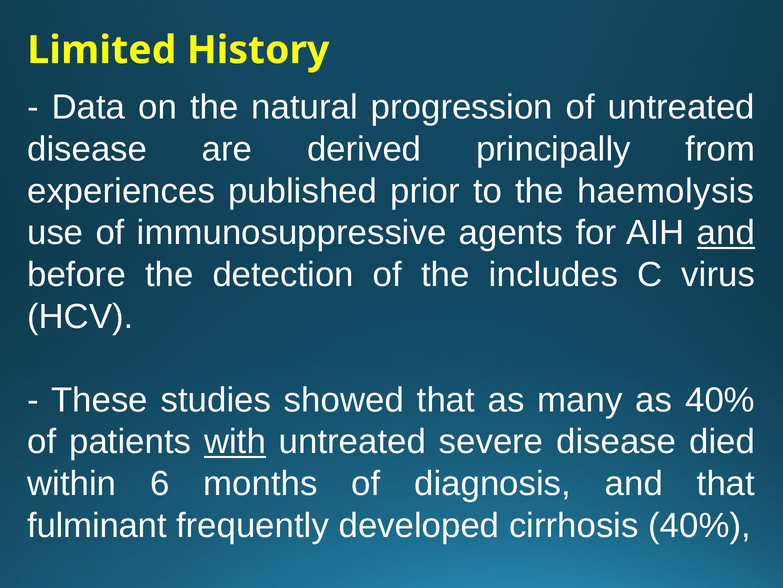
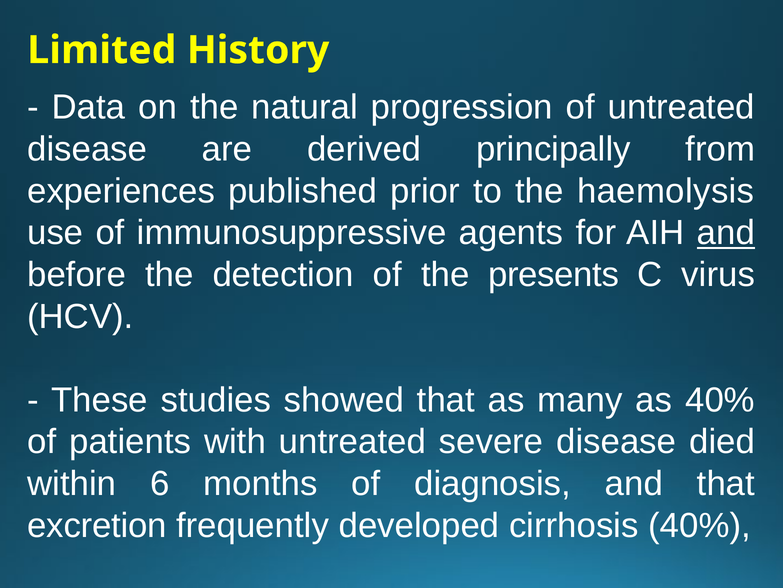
includes: includes -> presents (554, 274)
with underline: present -> none (235, 441)
fulminant: fulminant -> excretion (97, 525)
